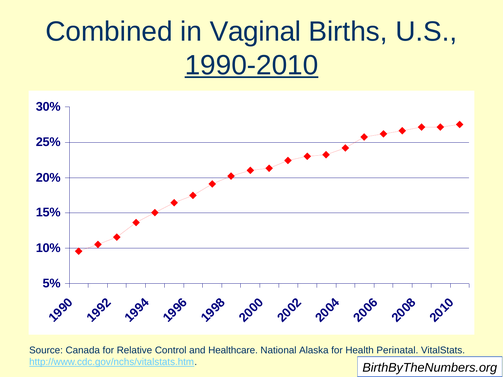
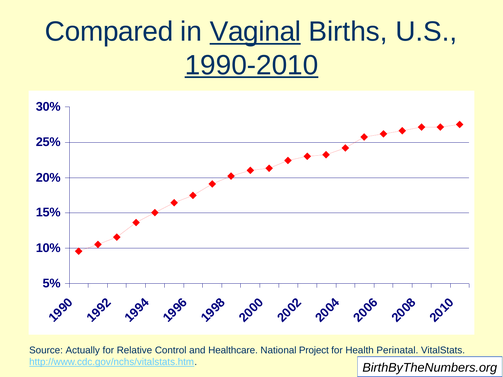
Combined: Combined -> Compared (109, 32)
Vaginal underline: none -> present (255, 32)
Canada: Canada -> Actually (83, 351)
Alaska: Alaska -> Project (314, 351)
